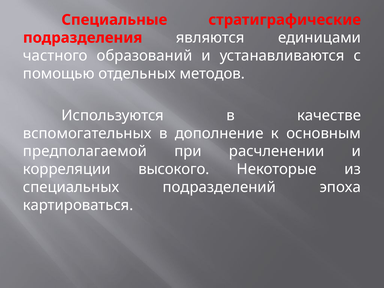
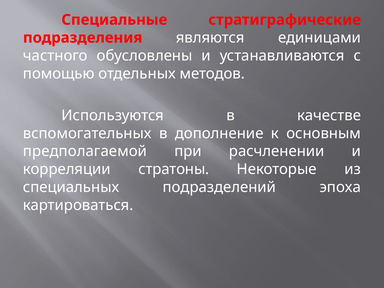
образований: образований -> обусловлены (145, 56)
высокого: высокого -> стратоны (174, 169)
